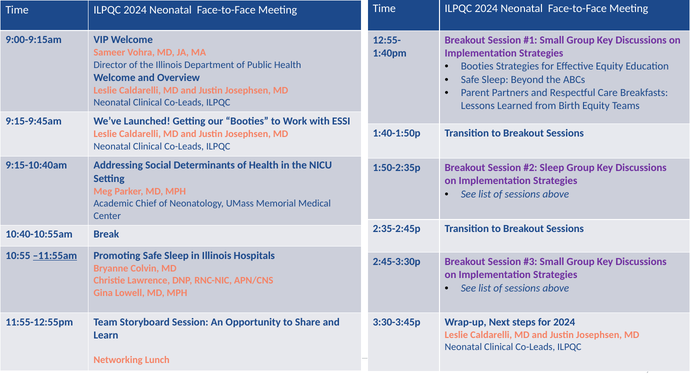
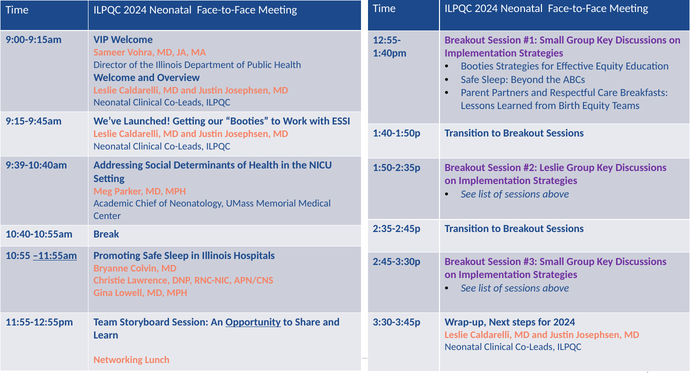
9:15-10:40am: 9:15-10:40am -> 9:39-10:40am (36, 165)
Sleep: Sleep -> Leslie (552, 168)
Opportunity underline: none -> present (253, 322)
